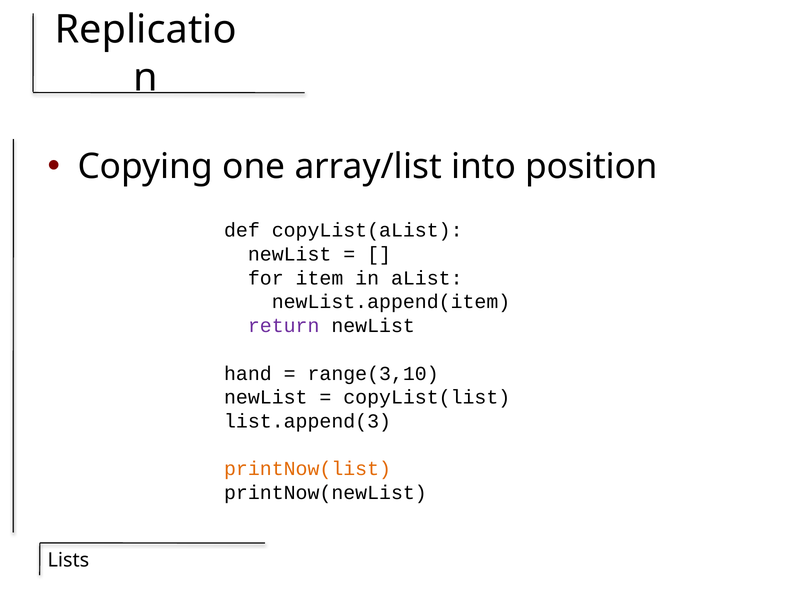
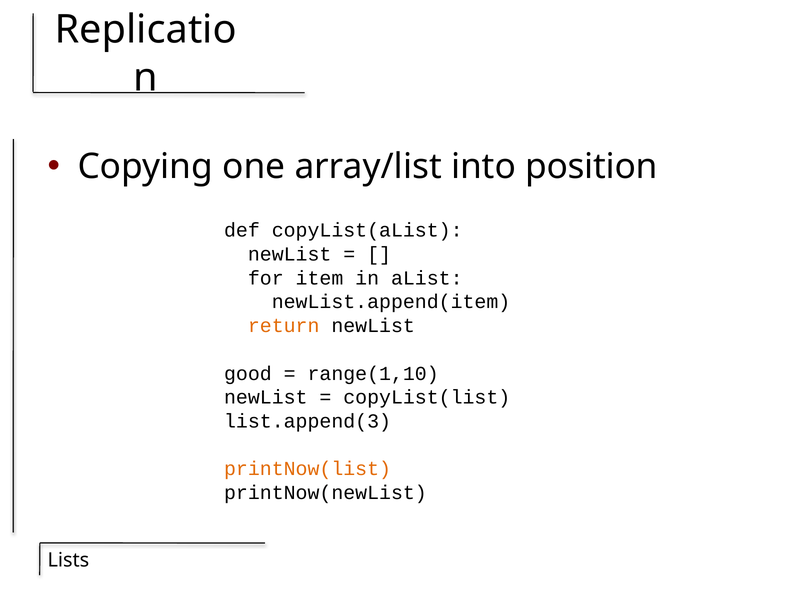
return colour: purple -> orange (284, 326)
hand: hand -> good (248, 374)
range(3,10: range(3,10 -> range(1,10 (373, 374)
